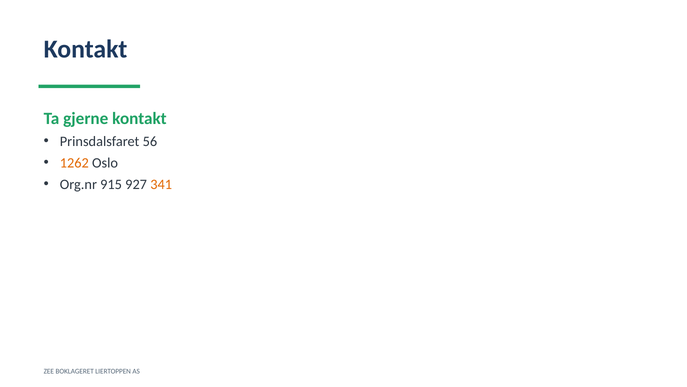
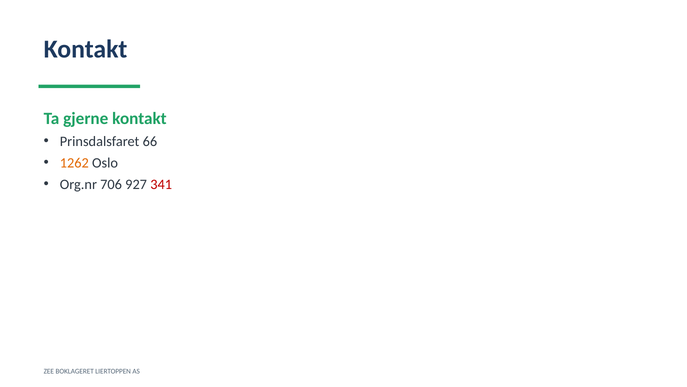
56: 56 -> 66 (150, 141)
915: 915 -> 706 (111, 184)
341 colour: orange -> red (161, 184)
